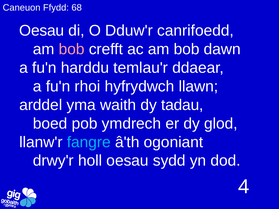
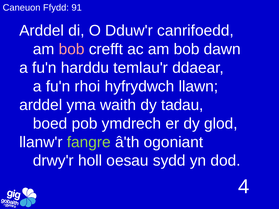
68: 68 -> 91 (77, 8)
Oesau: Oesau -> Arddel (42, 31)
fangre colour: light blue -> light green (89, 142)
